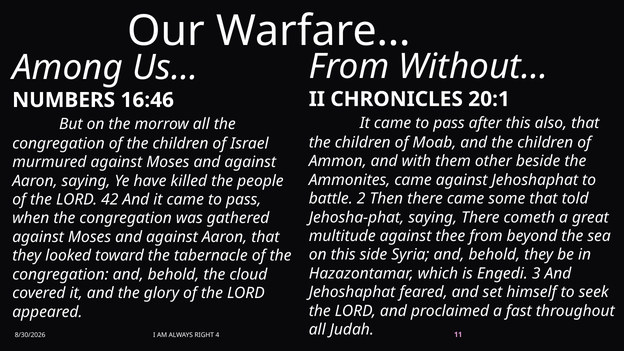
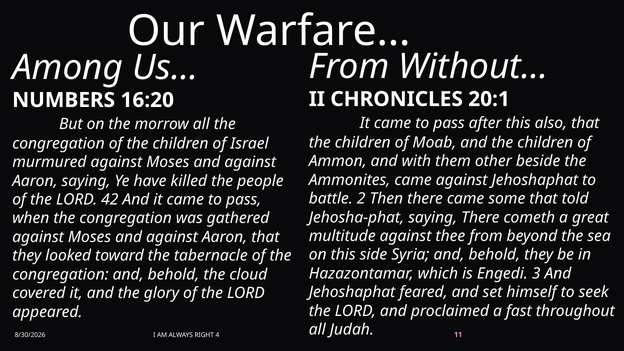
16:46: 16:46 -> 16:20 (147, 100)
